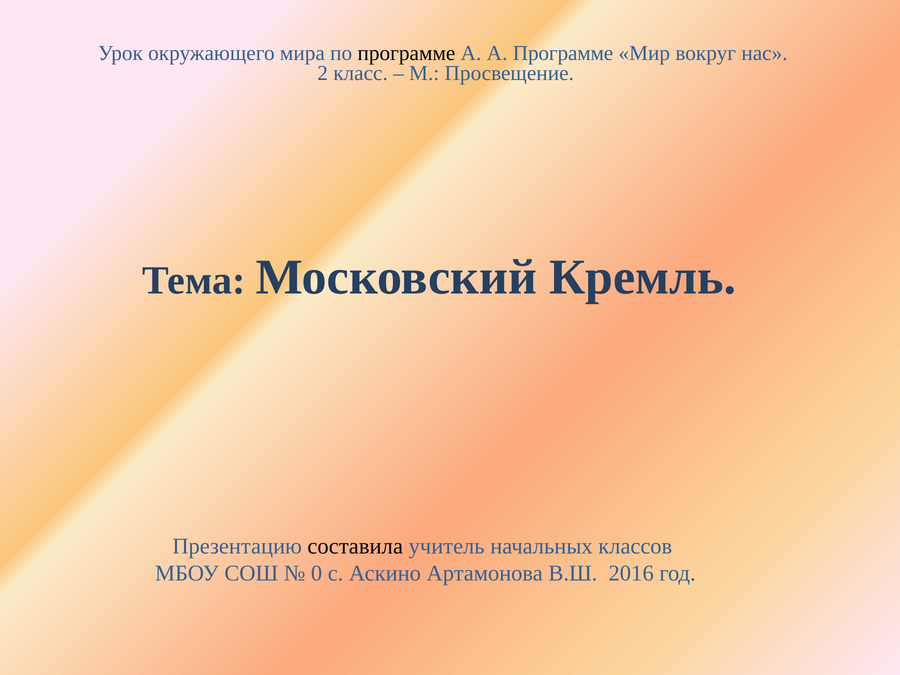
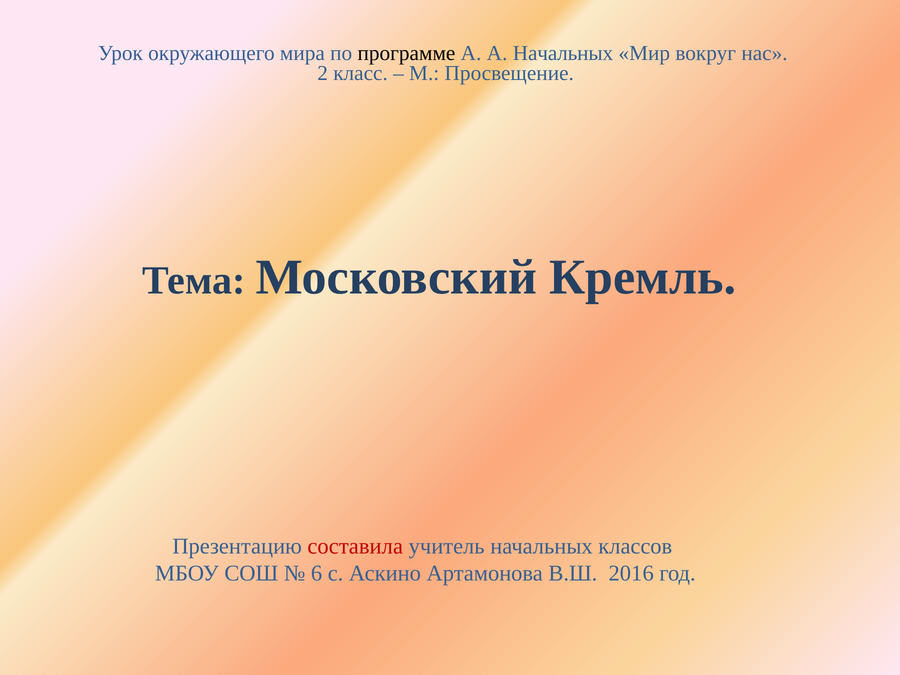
А Программе: Программе -> Начальных (563, 53)
составила colour: black -> red (355, 546)
0: 0 -> 6 (317, 573)
